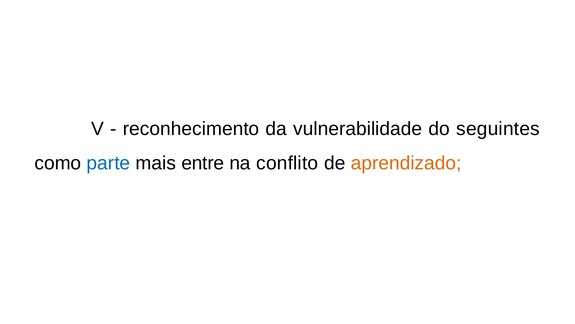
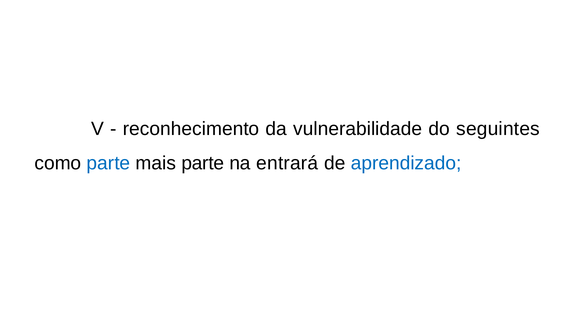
mais entre: entre -> parte (203, 163)
conflito: conflito -> entrará (287, 163)
aprendizado colour: orange -> blue (406, 163)
